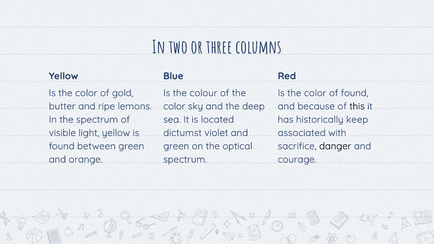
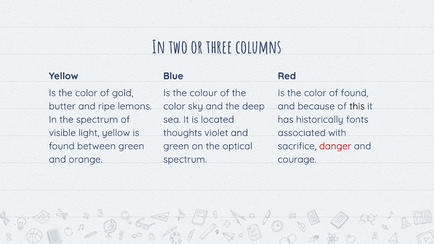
keep: keep -> fonts (357, 120)
dictumst: dictumst -> thoughts (183, 133)
danger colour: black -> red (335, 146)
